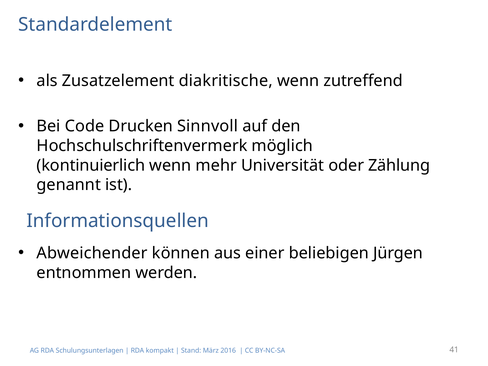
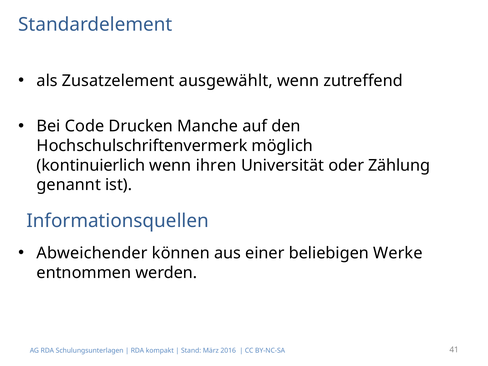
diakritische: diakritische -> ausgewählt (226, 81)
Sinnvoll: Sinnvoll -> Manche (208, 126)
mehr: mehr -> ihren (216, 165)
Jürgen: Jürgen -> Werke (398, 253)
